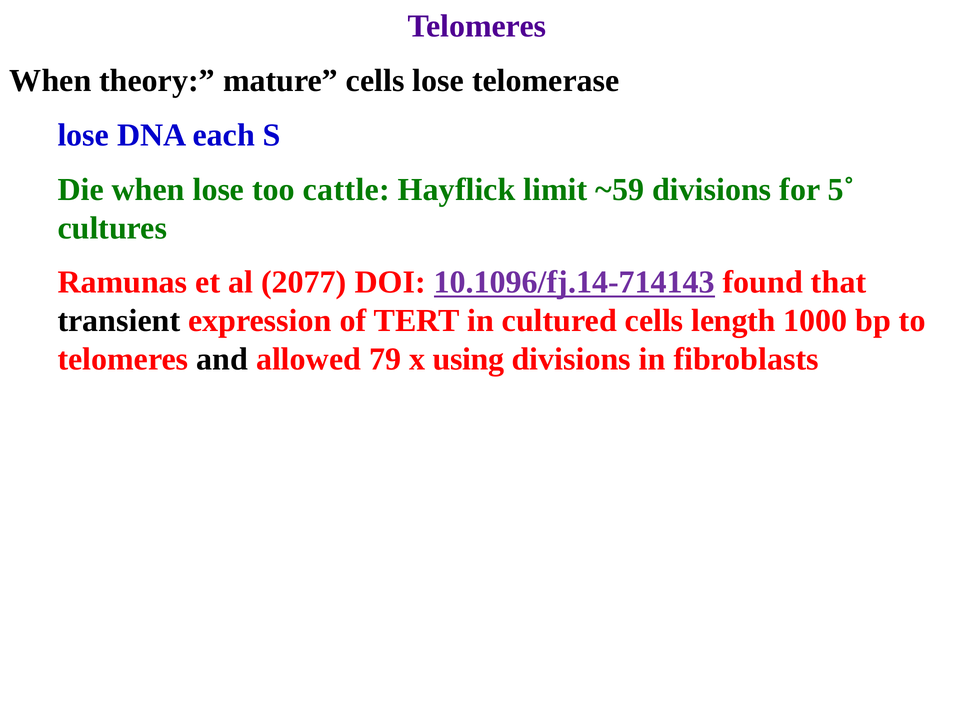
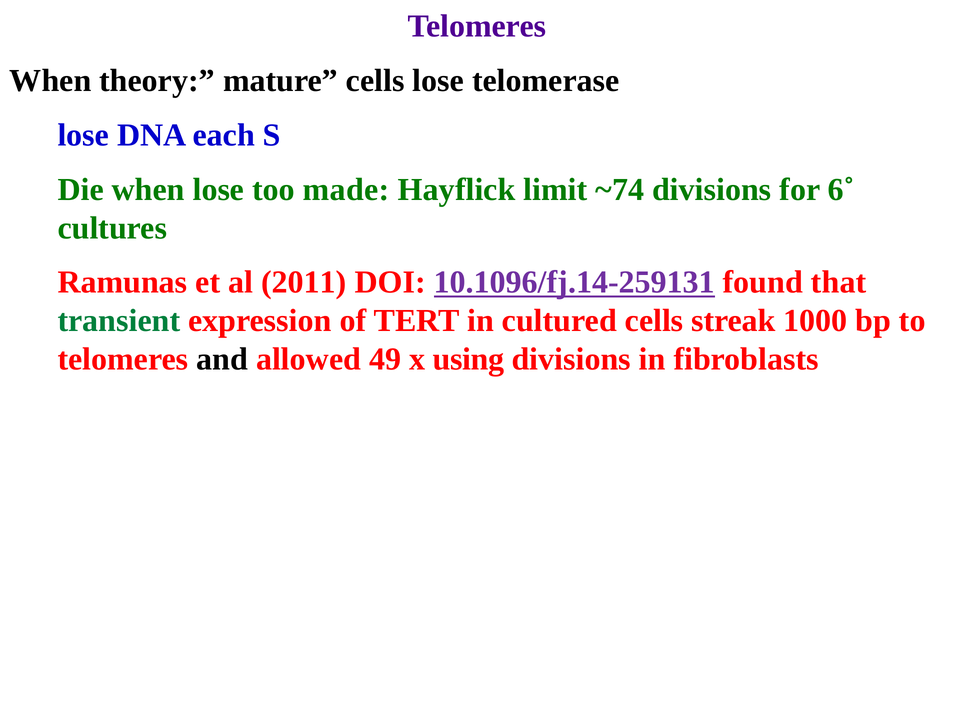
cattle: cattle -> made (346, 189)
~59: ~59 -> ~74 (620, 189)
5˚: 5˚ -> 6˚ (841, 189)
2077: 2077 -> 2011 (304, 282)
10.1096/fj.14-714143: 10.1096/fj.14-714143 -> 10.1096/fj.14-259131 (574, 282)
transient colour: black -> green (119, 321)
length: length -> streak (733, 321)
79: 79 -> 49 (385, 359)
